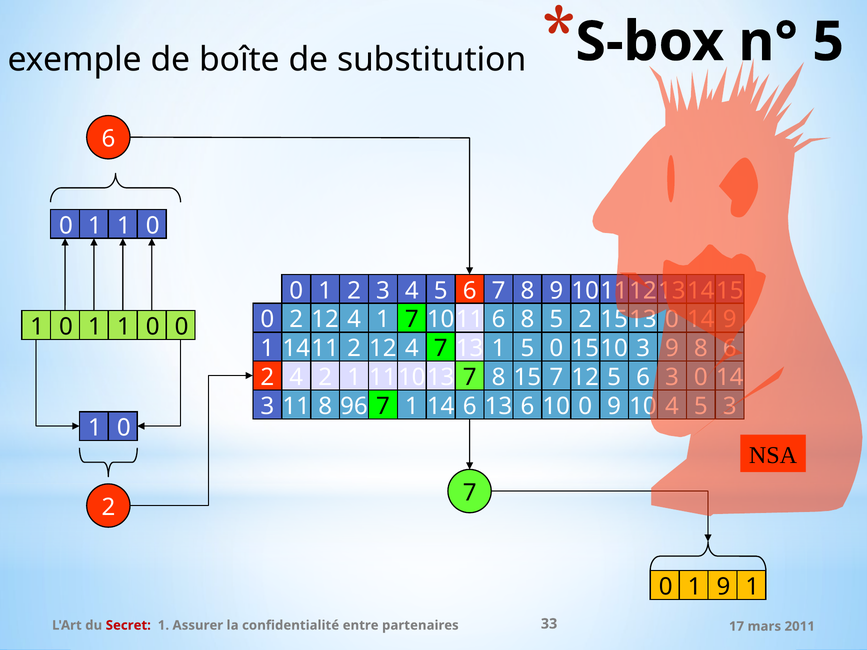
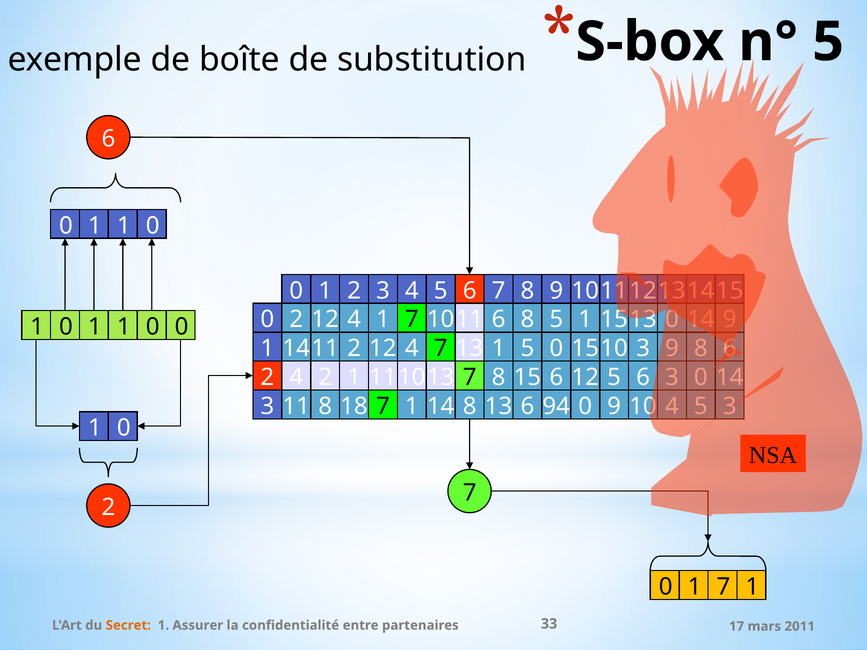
8 5 2: 2 -> 1 (585, 320)
15 7: 7 -> 6 (556, 377)
96: 96 -> 18 (354, 406)
14 6: 6 -> 8 (470, 406)
6 10: 10 -> 94 (556, 406)
9: 9 -> 7 (723, 587)
Secret colour: red -> orange (128, 626)
